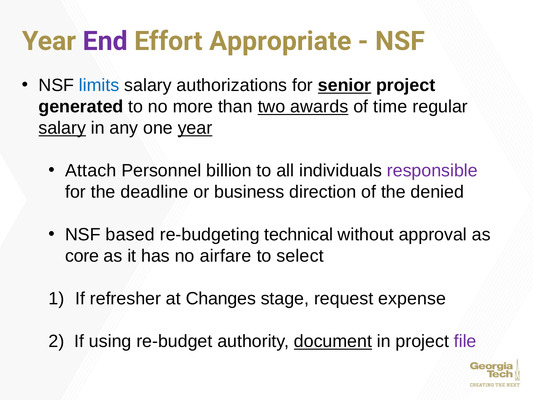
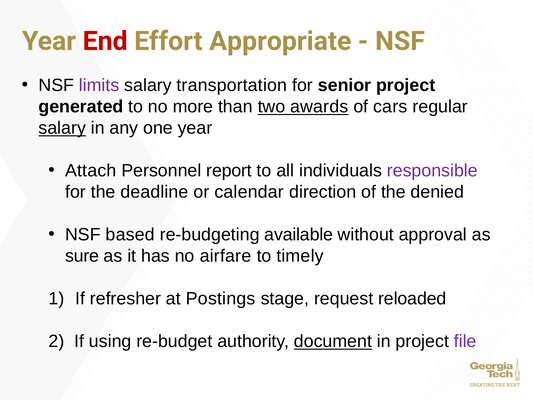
End colour: purple -> red (105, 41)
limits colour: blue -> purple (99, 85)
authorizations: authorizations -> transportation (232, 85)
senior underline: present -> none (345, 85)
time: time -> cars (390, 107)
year underline: present -> none (195, 128)
billion: billion -> report (229, 171)
business: business -> calendar (249, 192)
technical: technical -> available (299, 235)
core: core -> sure (82, 256)
select: select -> timely (300, 256)
Changes: Changes -> Postings (221, 299)
expense: expense -> reloaded (412, 299)
